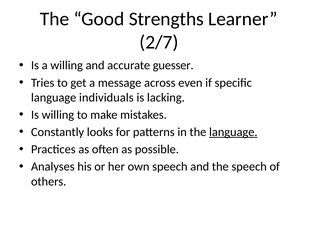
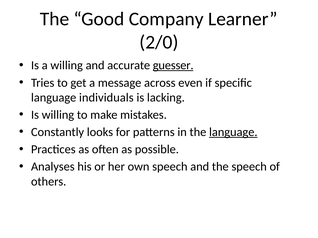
Strengths: Strengths -> Company (166, 19)
2/7: 2/7 -> 2/0 (159, 42)
guesser underline: none -> present (173, 66)
